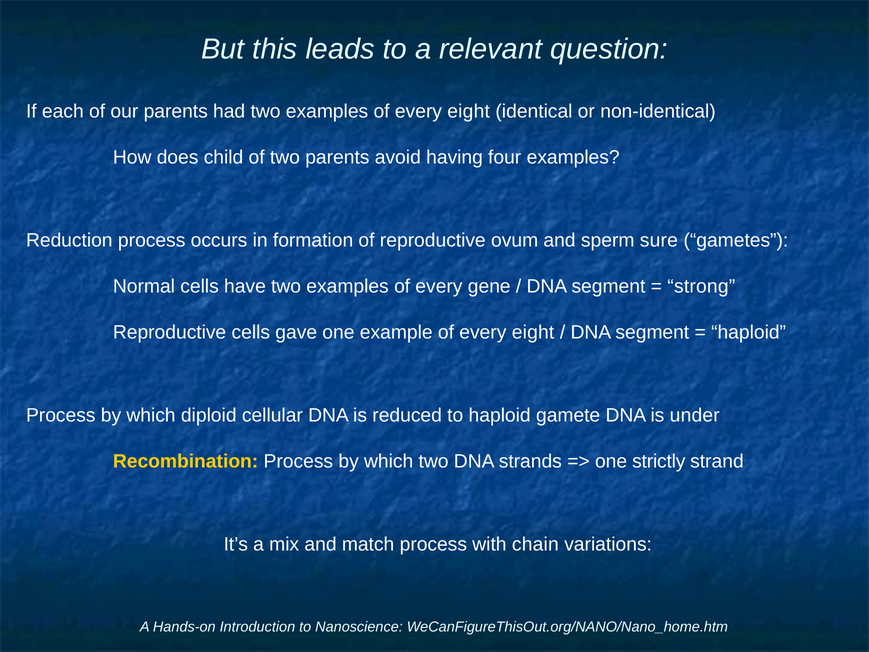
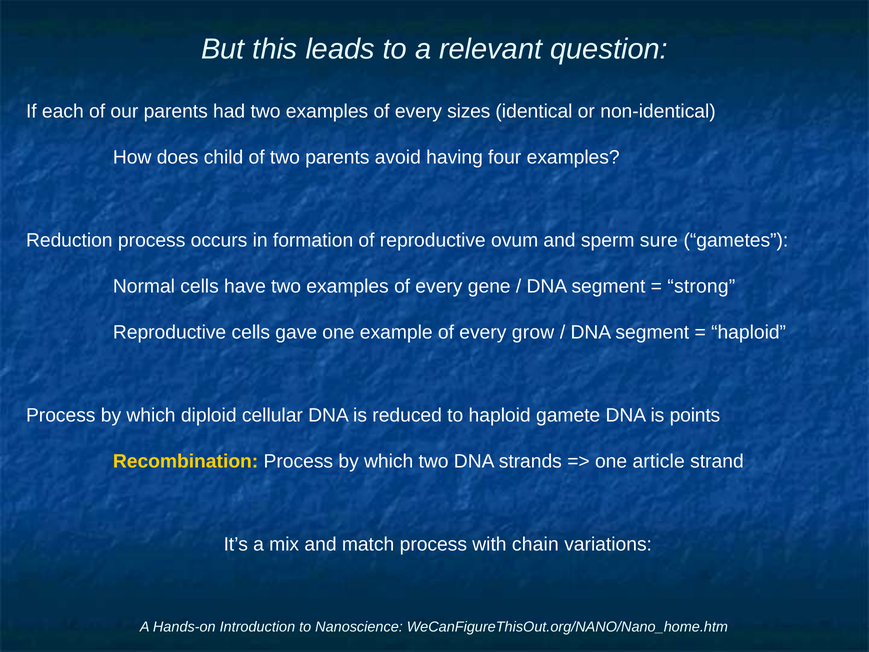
examples of every eight: eight -> sizes (469, 111)
example of every eight: eight -> grow (533, 332)
under: under -> points (695, 415)
strictly: strictly -> article (659, 461)
